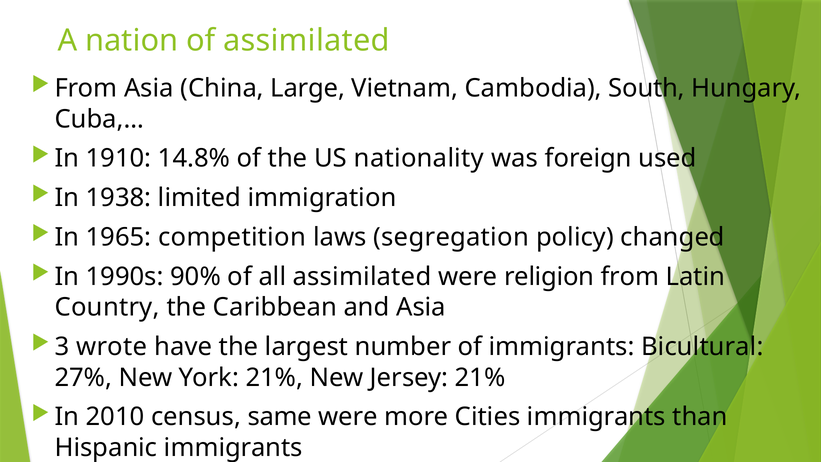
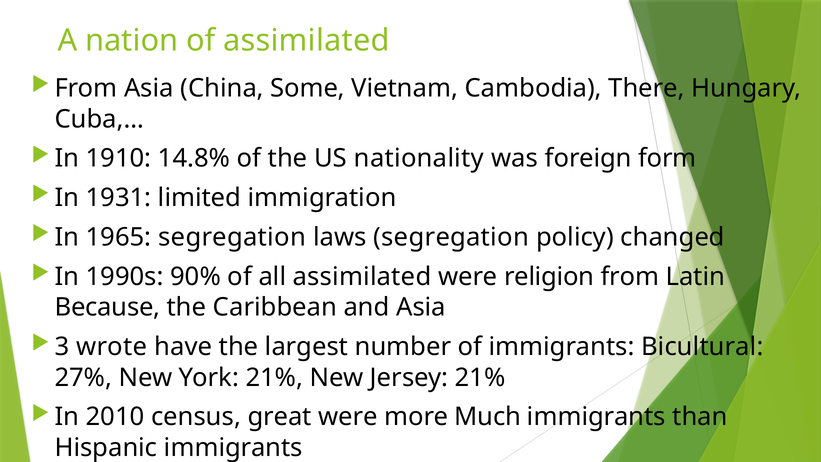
Large: Large -> Some (308, 88)
South: South -> There (646, 88)
used: used -> form (667, 158)
1938: 1938 -> 1931 (119, 198)
1965 competition: competition -> segregation (232, 237)
Country: Country -> Because (107, 307)
same: same -> great (280, 417)
Cities: Cities -> Much (488, 417)
